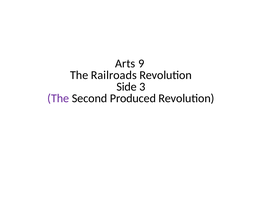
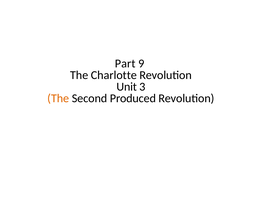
Arts: Arts -> Part (125, 63)
Railroads: Railroads -> Charlotte (114, 75)
Side: Side -> Unit (127, 87)
The colour: purple -> orange (58, 98)
